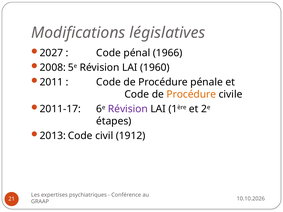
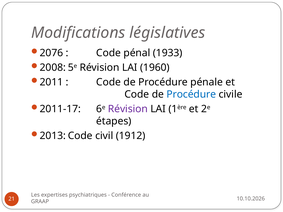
2027: 2027 -> 2076 (51, 53)
1966: 1966 -> 1933 (168, 53)
Procédure colour: orange -> blue (191, 95)
